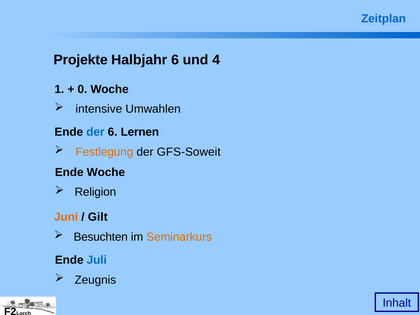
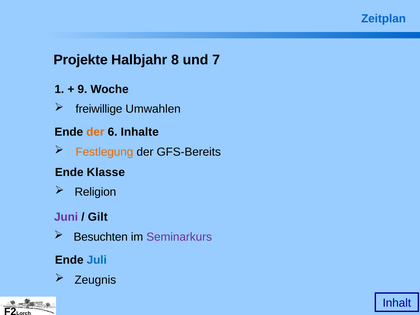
Halbjahr 6: 6 -> 8 (175, 60)
4: 4 -> 7 (216, 60)
0: 0 -> 9 (82, 89)
intensive: intensive -> freiwillige (99, 109)
der colour: blue -> orange (95, 132)
Lernen: Lernen -> Inhalte (140, 132)
GFS-Soweit: GFS-Soweit -> GFS-Bereits (189, 152)
Ende Woche: Woche -> Klasse (106, 172)
Juni colour: orange -> purple (66, 217)
Seminarkurs colour: orange -> purple (179, 237)
